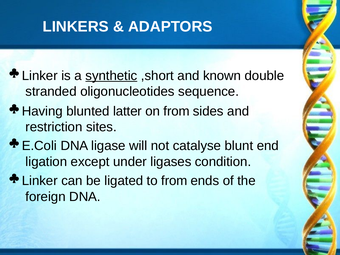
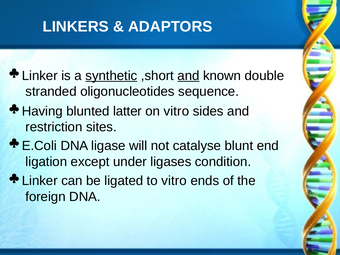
and underline: none -> present (188, 76)
on from: from -> vitro (176, 111)
to from: from -> vitro (174, 181)
